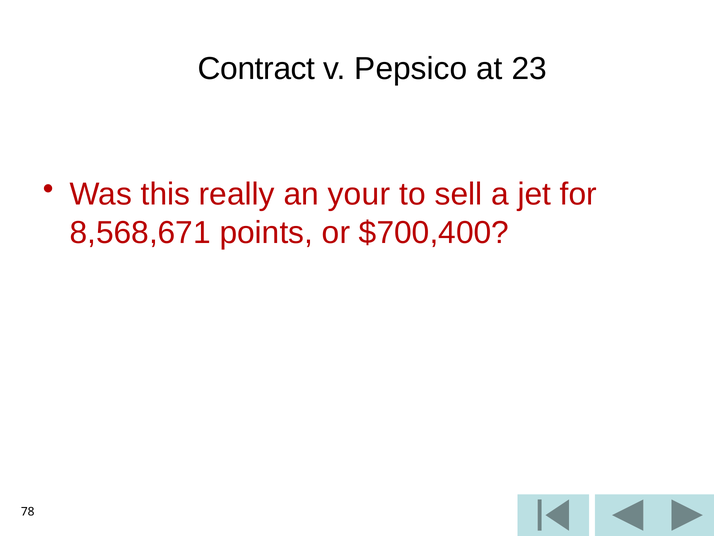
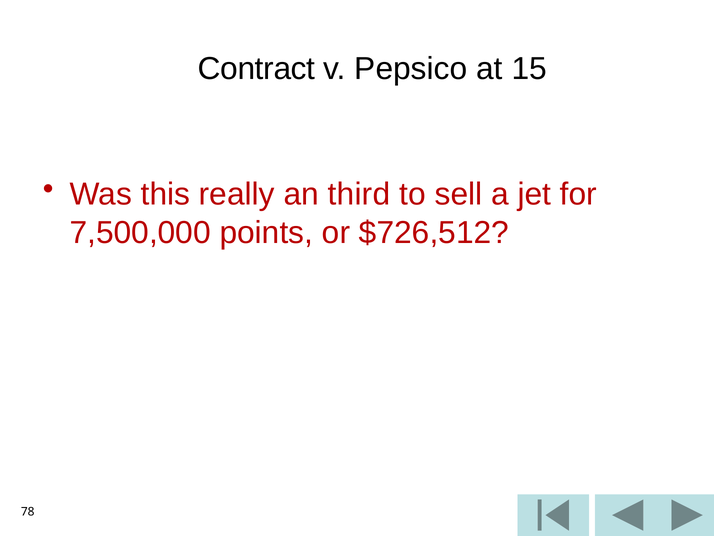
23: 23 -> 15 (529, 69)
your: your -> third (359, 194)
8,568,671: 8,568,671 -> 7,500,000 (140, 232)
$700,400: $700,400 -> $726,512 (434, 232)
